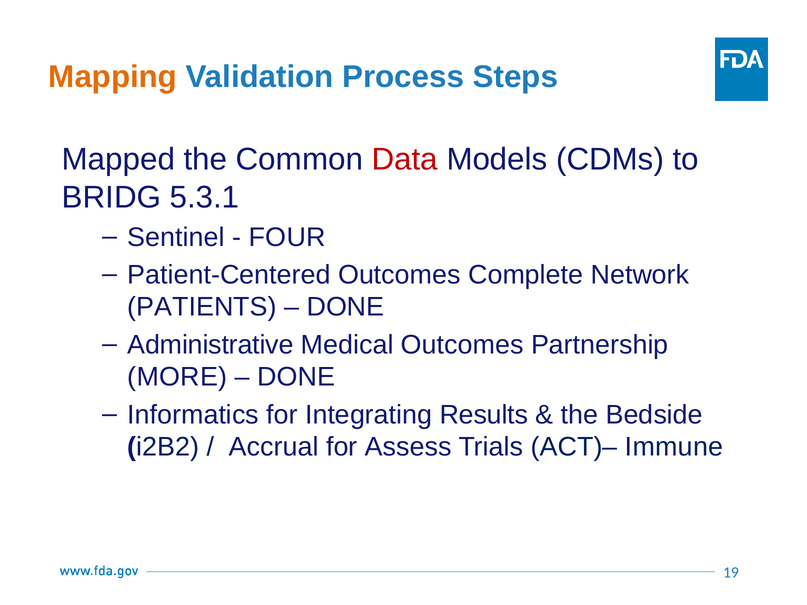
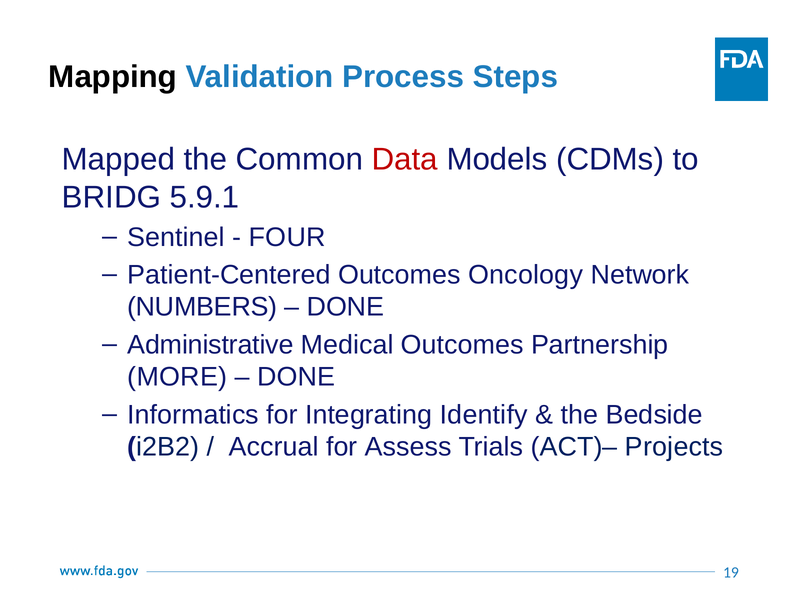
Mapping colour: orange -> black (113, 77)
5.3.1: 5.3.1 -> 5.9.1 (205, 197)
Complete: Complete -> Oncology (526, 275)
PATIENTS: PATIENTS -> NUMBERS (202, 307)
Results: Results -> Identify (484, 415)
Immune: Immune -> Projects (674, 447)
